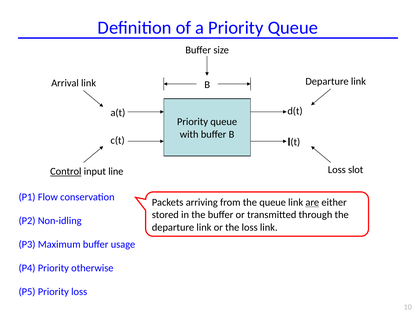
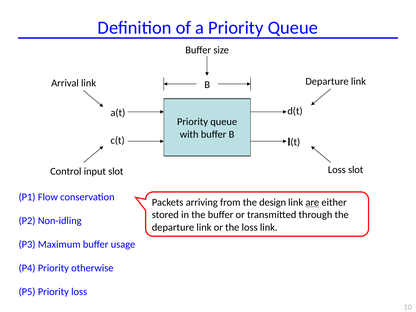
Control underline: present -> none (66, 171)
input line: line -> slot (116, 171)
the queue: queue -> design (273, 202)
